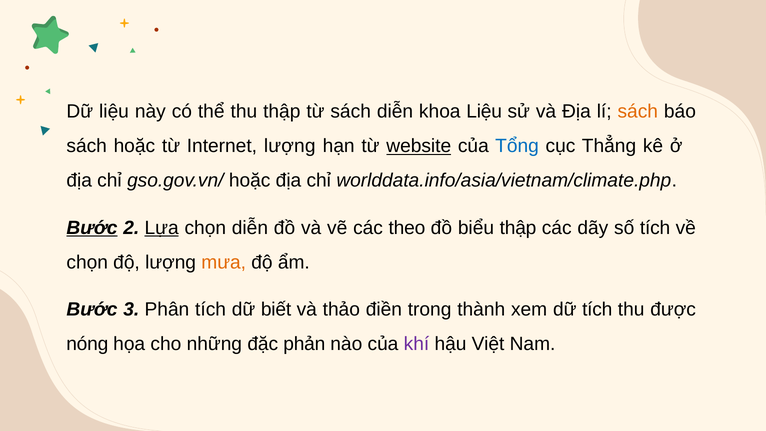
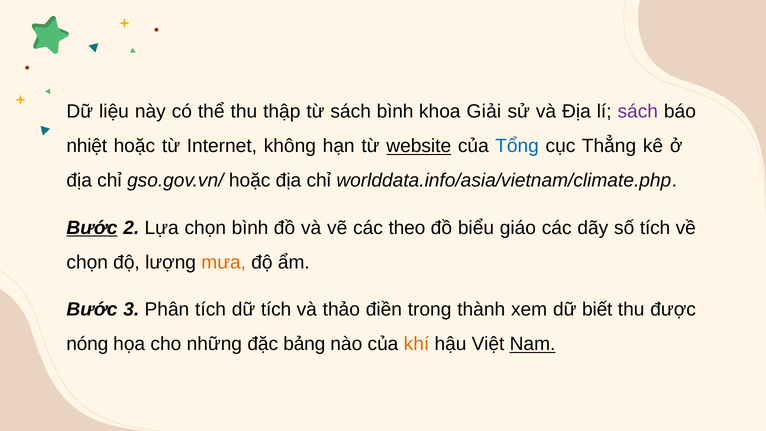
sách diễn: diễn -> bình (395, 112)
khoa Liệu: Liệu -> Giải (484, 112)
sách colour: orange -> purple (638, 112)
sách: sách -> nhiệt (87, 146)
Internet lượng: lượng -> không (290, 146)
Lựa underline: present -> none (162, 228)
chọn diễn: diễn -> bình (250, 228)
biểu thập: thập -> giáo (518, 228)
dữ biết: biết -> tích (276, 310)
dữ tích: tích -> biết (597, 310)
phản: phản -> bảng (304, 344)
khí colour: purple -> orange (416, 344)
Nam underline: none -> present (533, 344)
